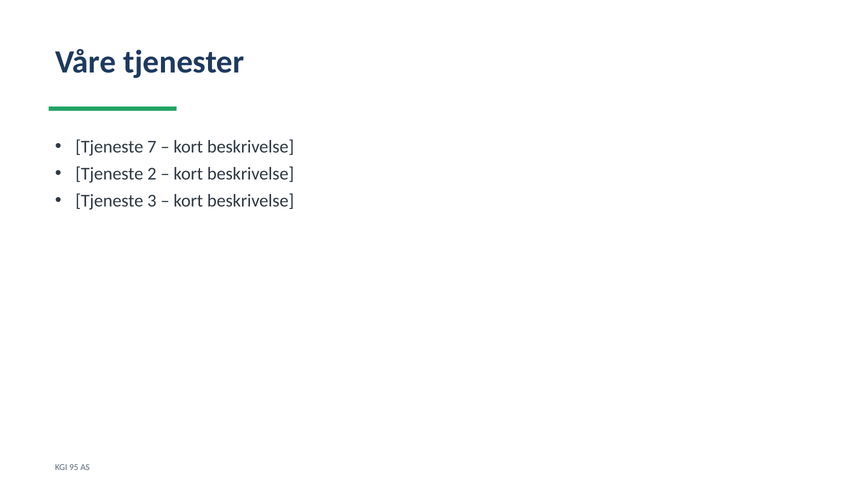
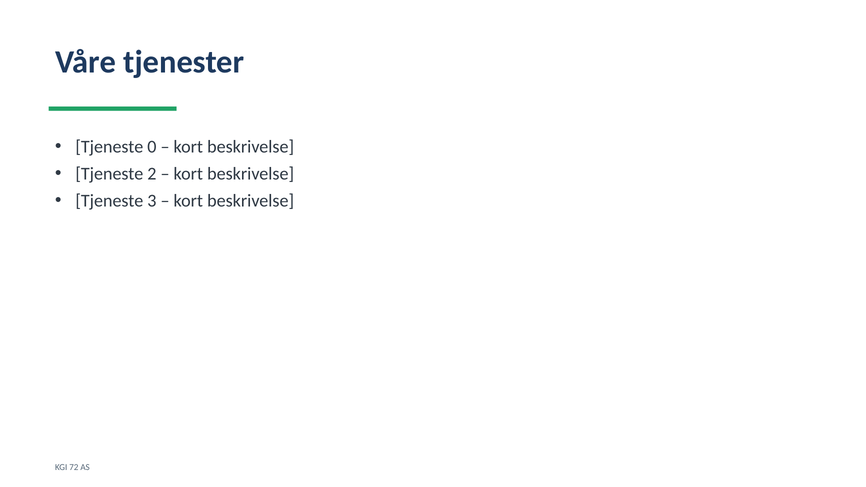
7: 7 -> 0 (152, 147)
95: 95 -> 72 (74, 467)
